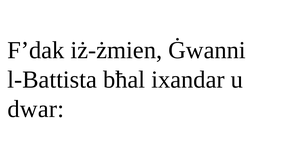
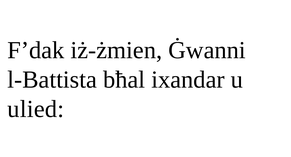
dwar: dwar -> ulied (36, 109)
